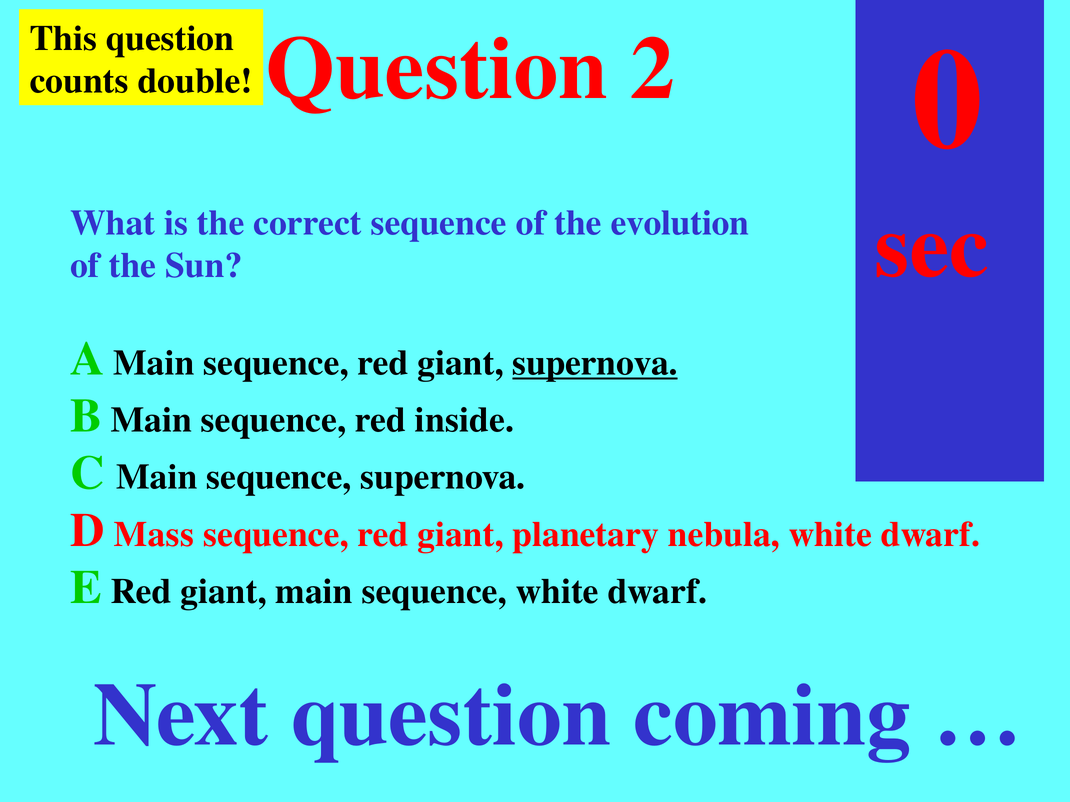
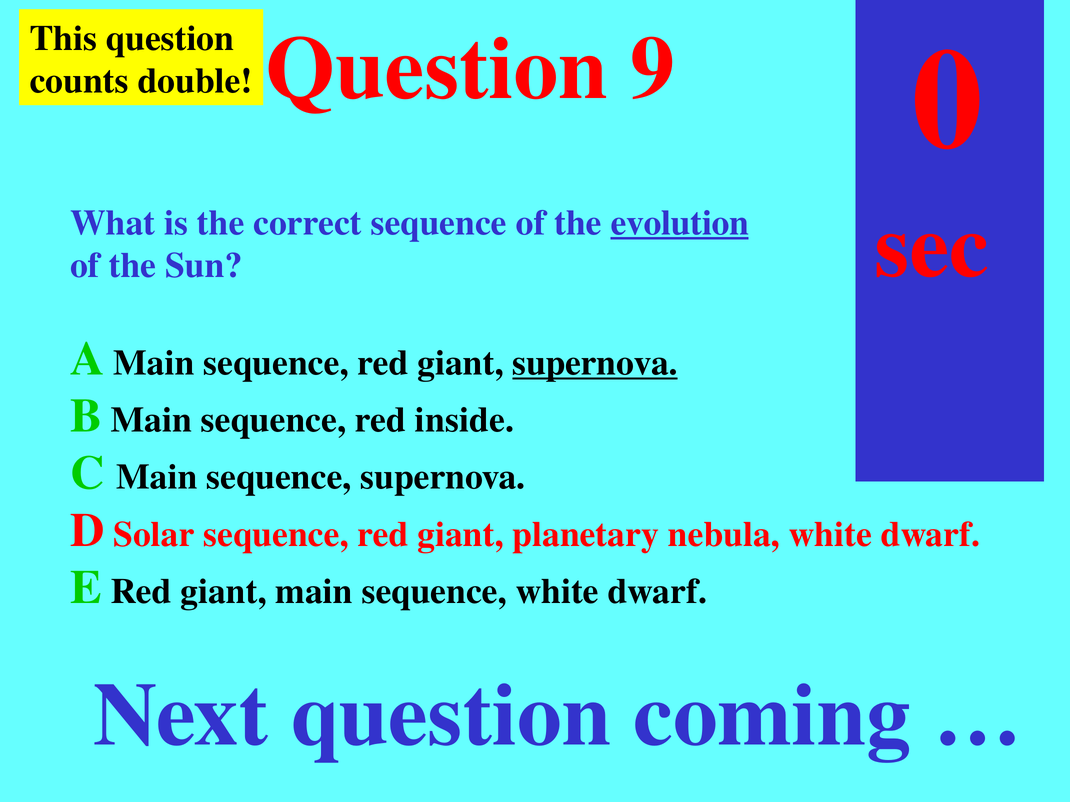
Question 2: 2 -> 9 (652, 69)
evolution underline: none -> present (680, 223)
Mass: Mass -> Solar (154, 535)
